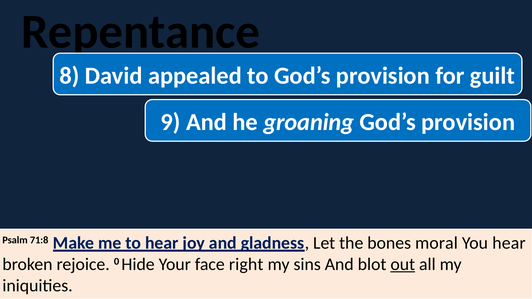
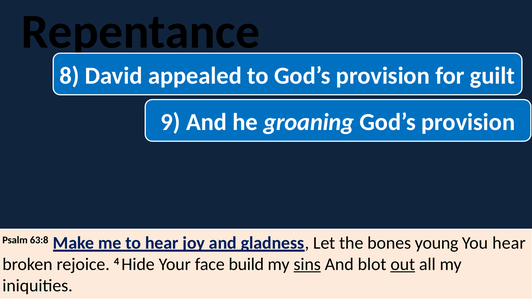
71:8: 71:8 -> 63:8 (39, 240)
moral: moral -> young (437, 243)
0: 0 -> 4 (117, 262)
right: right -> build (246, 265)
sins underline: none -> present (307, 265)
